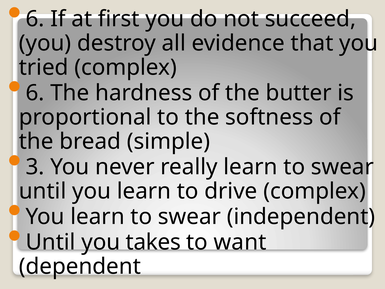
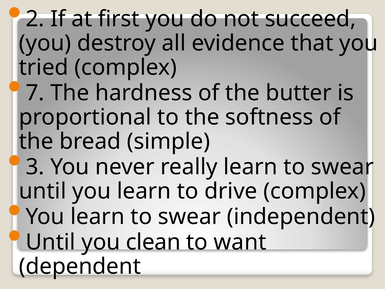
6: 6 -> 2 (35, 19)
6: 6 -> 7 (35, 93)
takes: takes -> clean (153, 242)
